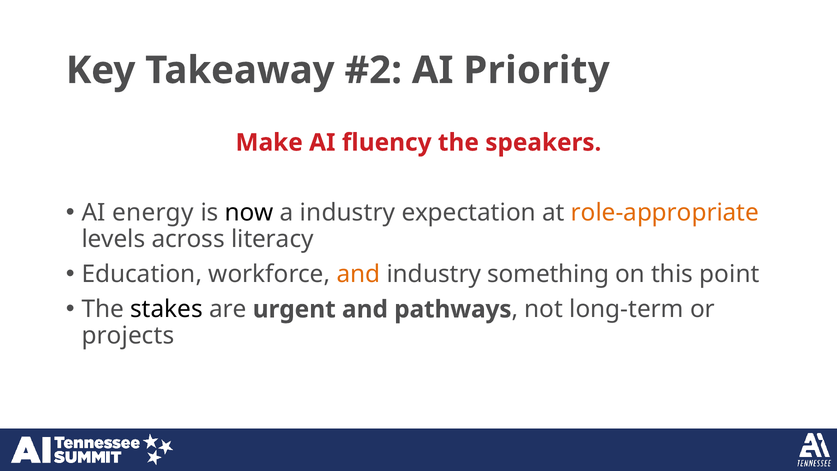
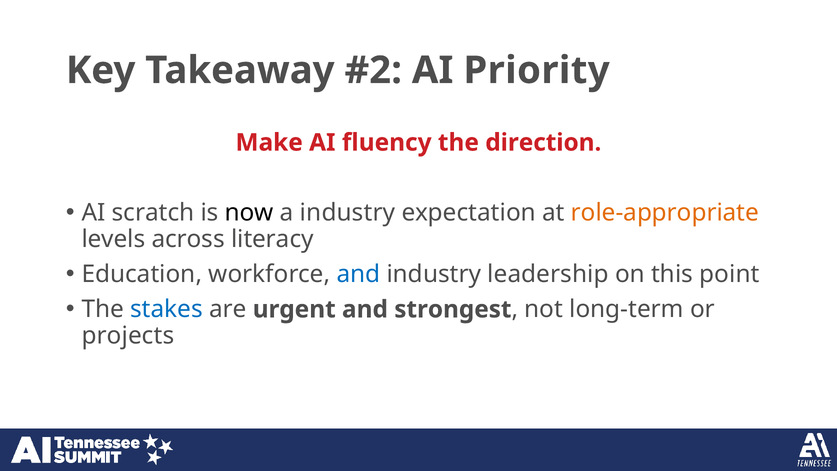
speakers: speakers -> direction (543, 143)
energy: energy -> scratch (153, 213)
and colour: orange -> blue (358, 274)
something: something -> leadership (548, 274)
stakes colour: black -> blue (167, 309)
pathways: pathways -> strongest (453, 309)
